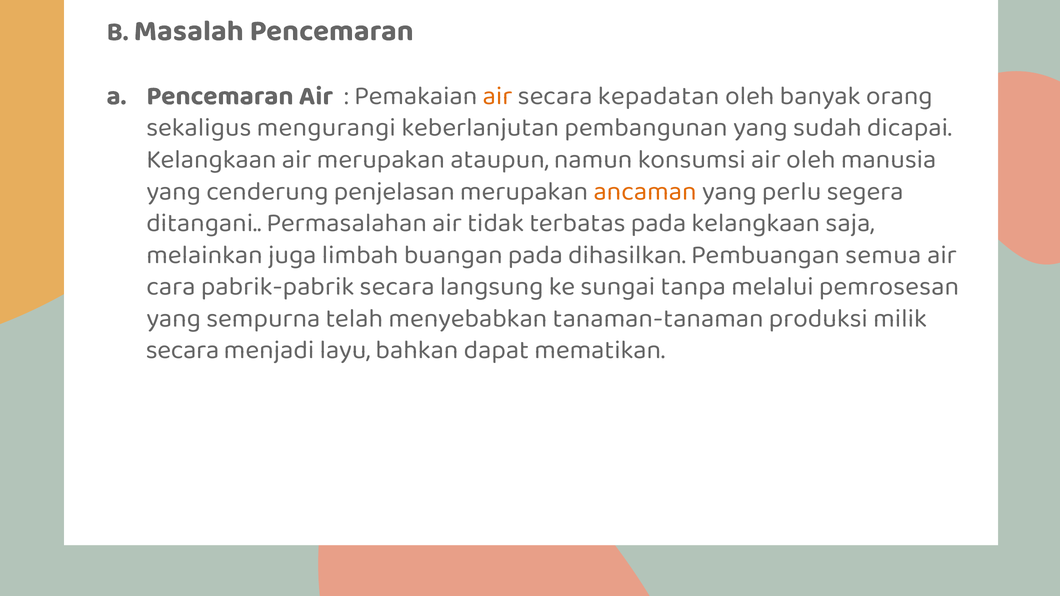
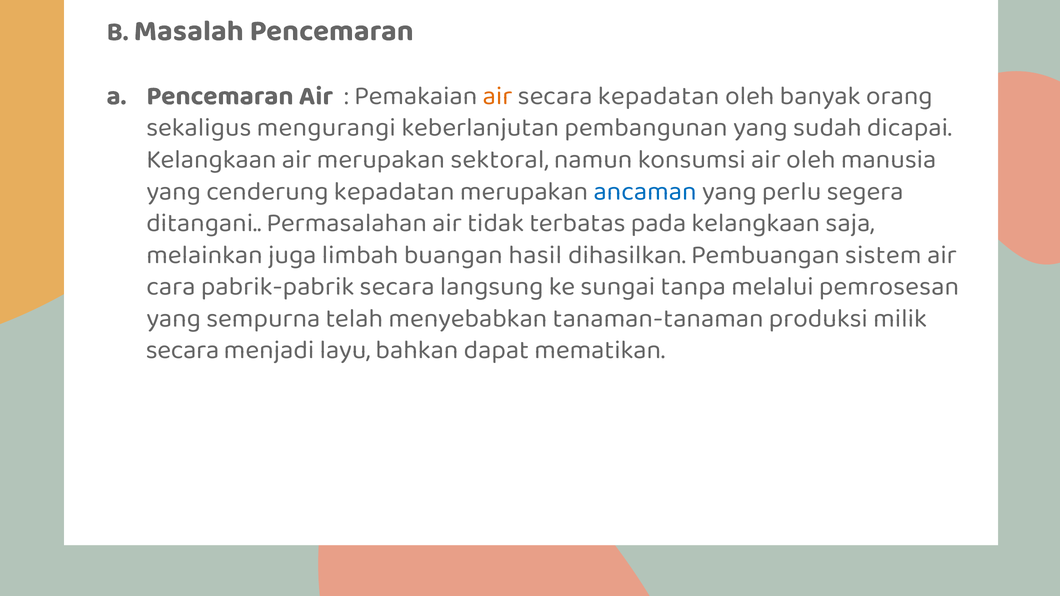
ataupun: ataupun -> sektoral (499, 159)
cenderung penjelasan: penjelasan -> kepadatan (394, 191)
ancaman colour: orange -> blue (645, 191)
buangan pada: pada -> hasil (535, 255)
semua: semua -> sistem (883, 255)
